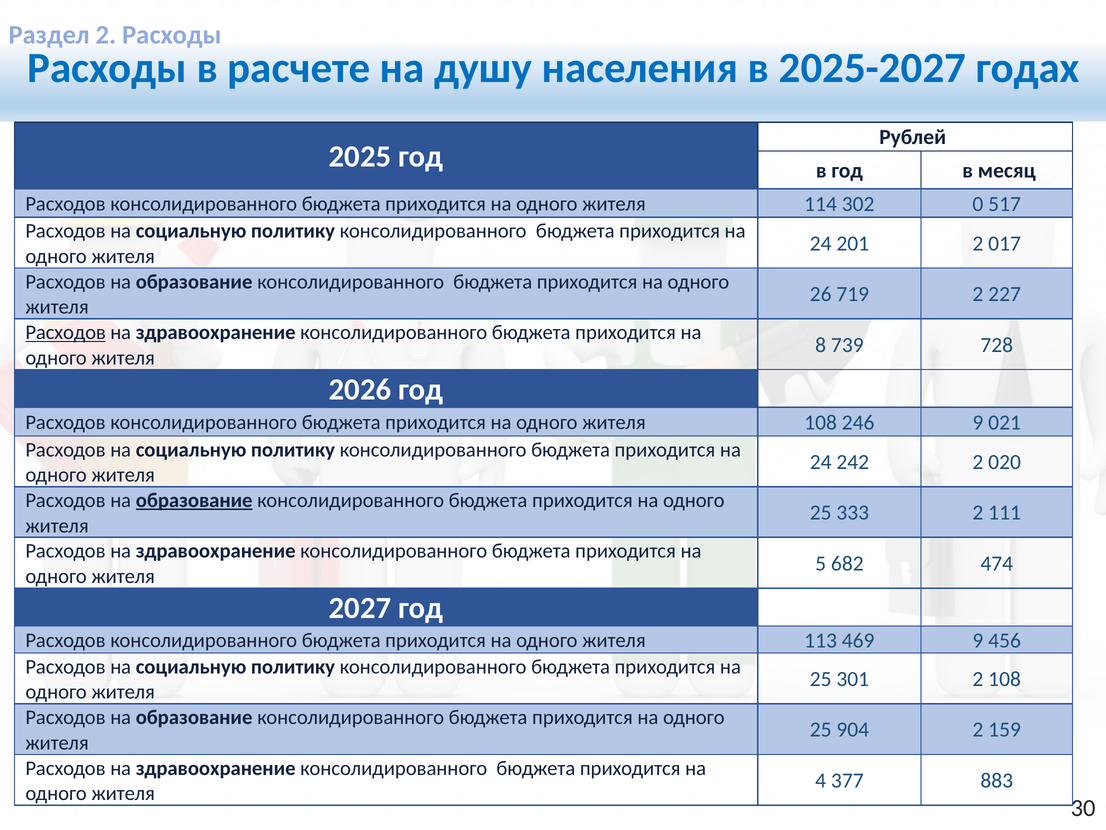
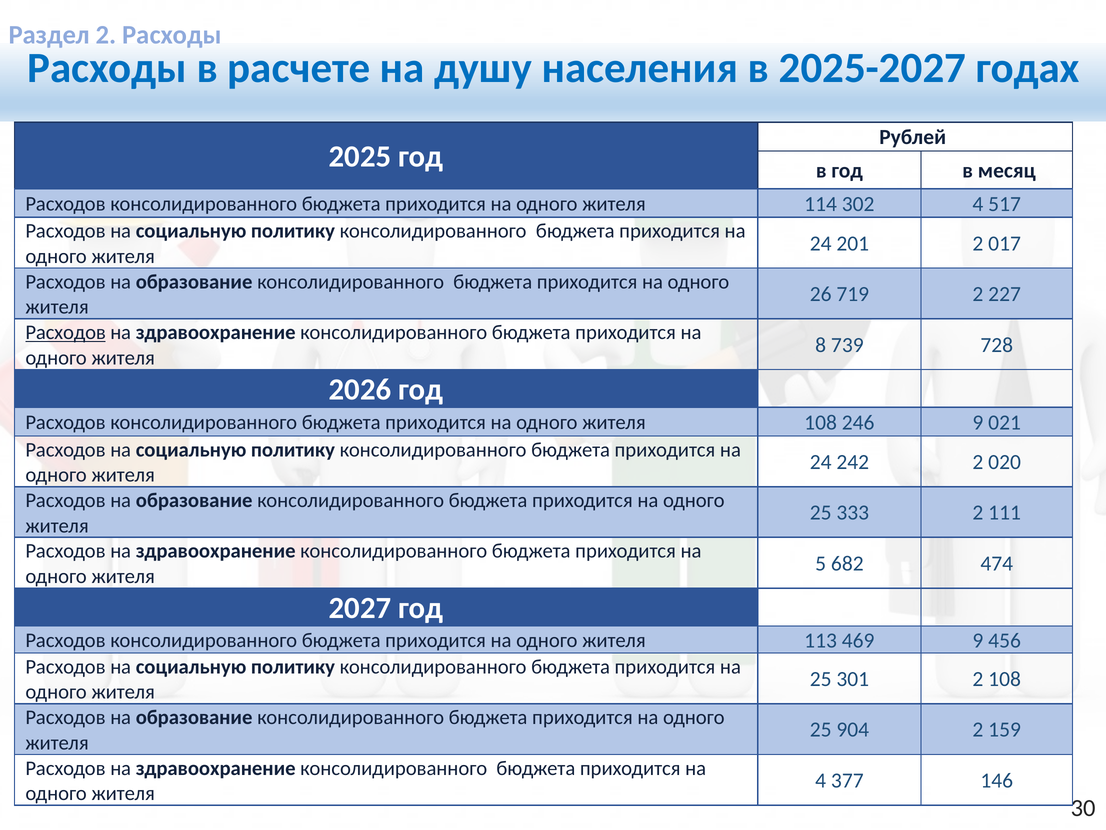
302 0: 0 -> 4 (978, 204)
образование underline: present -> none (194, 500)
883: 883 -> 146 (997, 780)
